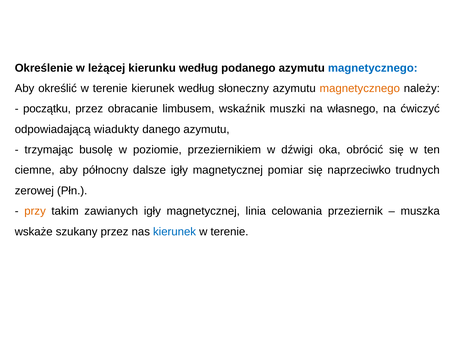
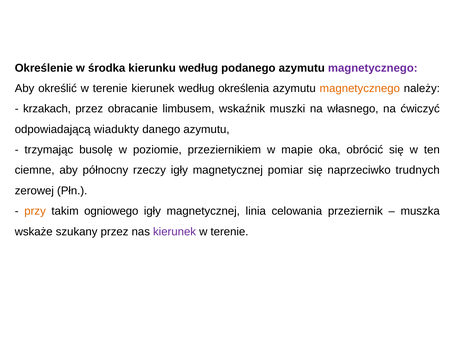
leżącej: leżącej -> środka (107, 68)
magnetycznego colour: blue -> purple (373, 68)
słoneczny: słoneczny -> określenia (244, 88)
początku: początku -> krzakach (47, 109)
dźwigi: dźwigi -> mapie (297, 150)
dalsze: dalsze -> rzeczy (149, 170)
zawianych: zawianych -> ogniowego (111, 211)
kierunek colour: blue -> purple (175, 232)
